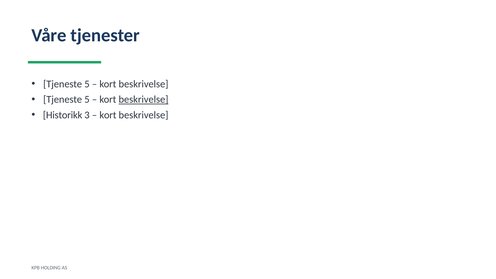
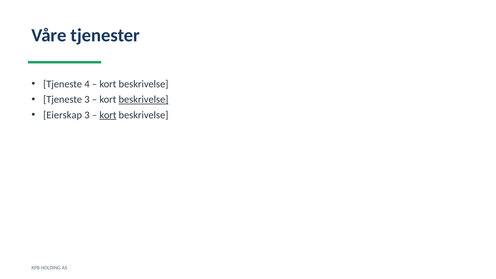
5: 5 -> 4 (87, 84)
5: 5 -> 3 (87, 100)
Historikk: Historikk -> Eierskap (63, 115)
kort underline: none -> present (108, 115)
